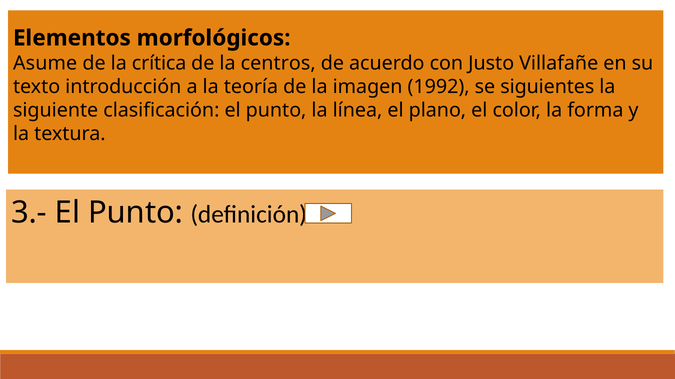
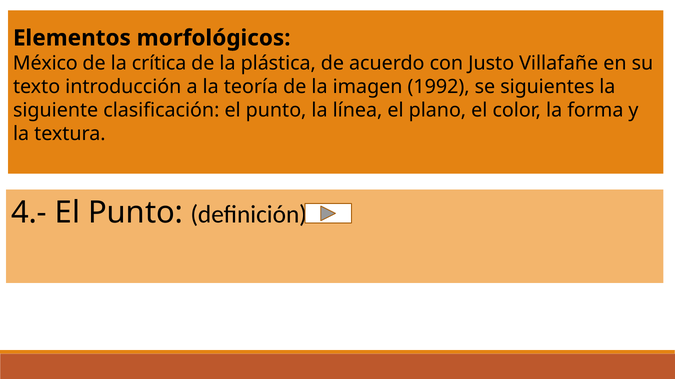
Asume: Asume -> México (45, 63)
centros: centros -> plástica (278, 63)
3.-: 3.- -> 4.- (29, 213)
